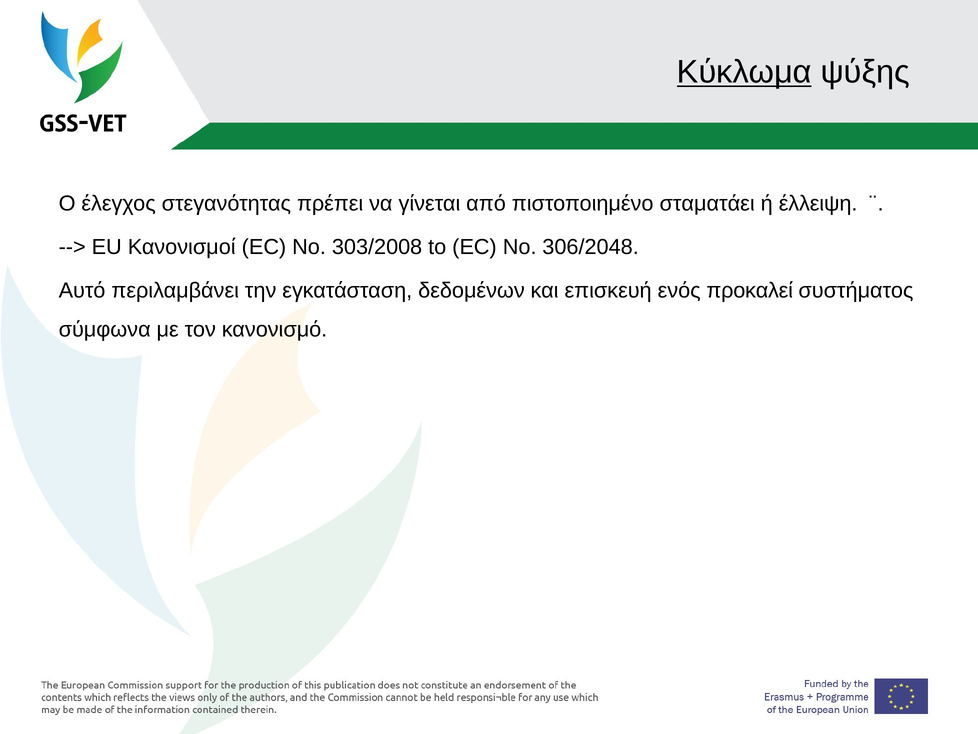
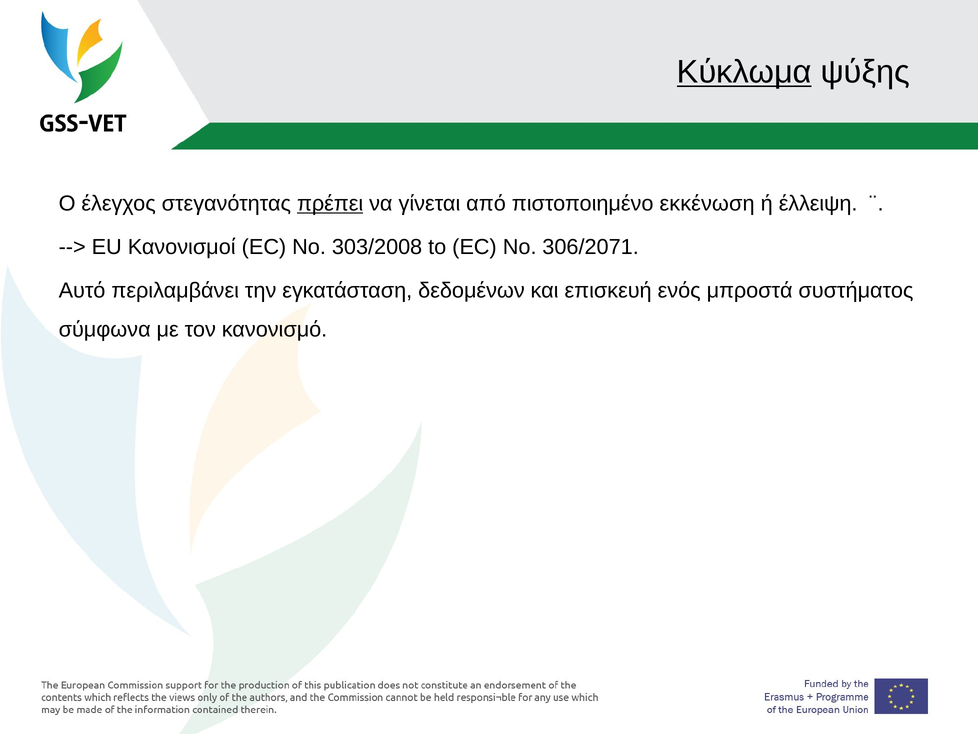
πρέπει underline: none -> present (330, 204)
σταματάει: σταματάει -> εκκένωση (707, 204)
306/2048: 306/2048 -> 306/2071 (591, 247)
προκαλεί: προκαλεί -> μπροστά (750, 290)
